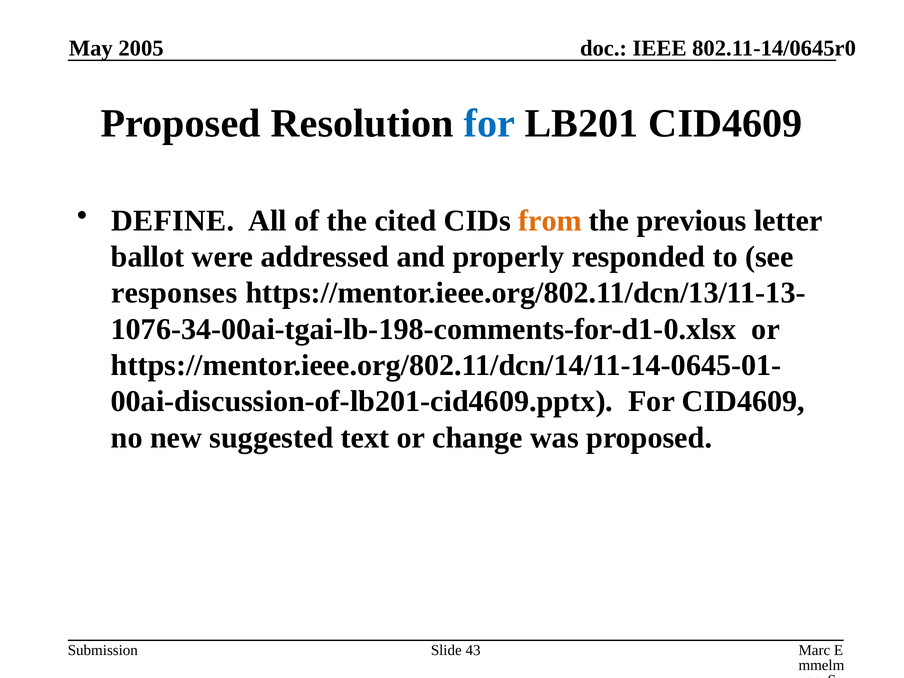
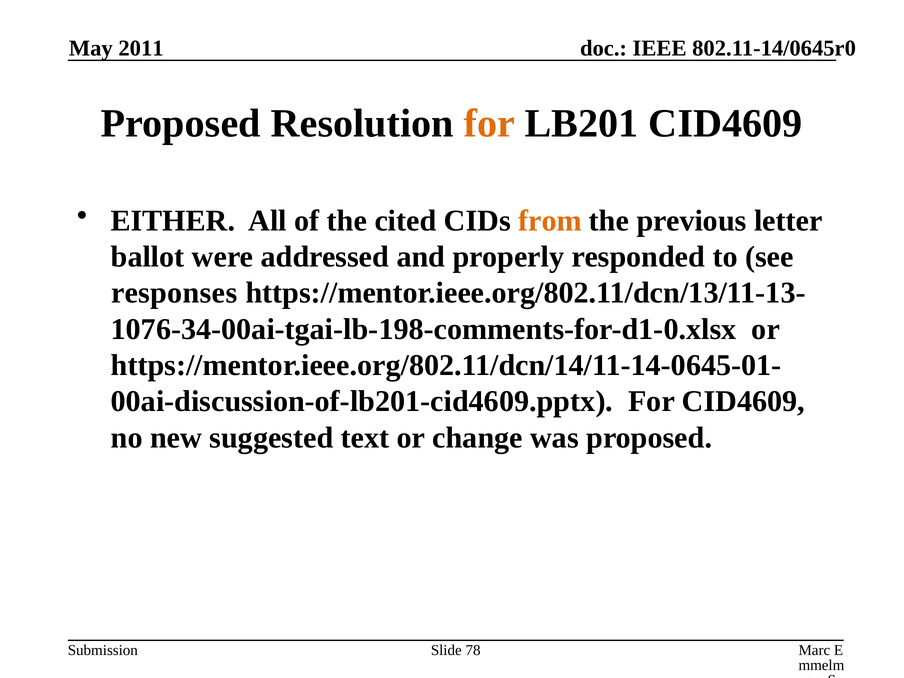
2005: 2005 -> 2011 (141, 48)
for colour: blue -> orange (490, 123)
DEFINE: DEFINE -> EITHER (173, 221)
43: 43 -> 78 (473, 650)
